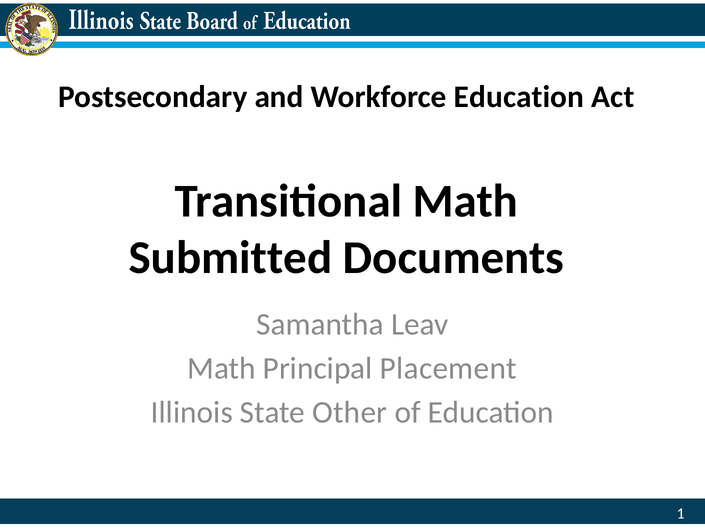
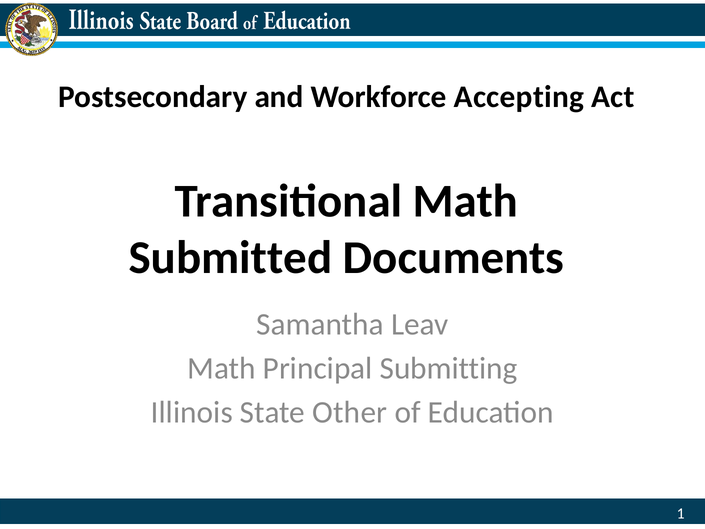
Workforce Education: Education -> Accepting (519, 97)
Placement: Placement -> Submitting (449, 368)
